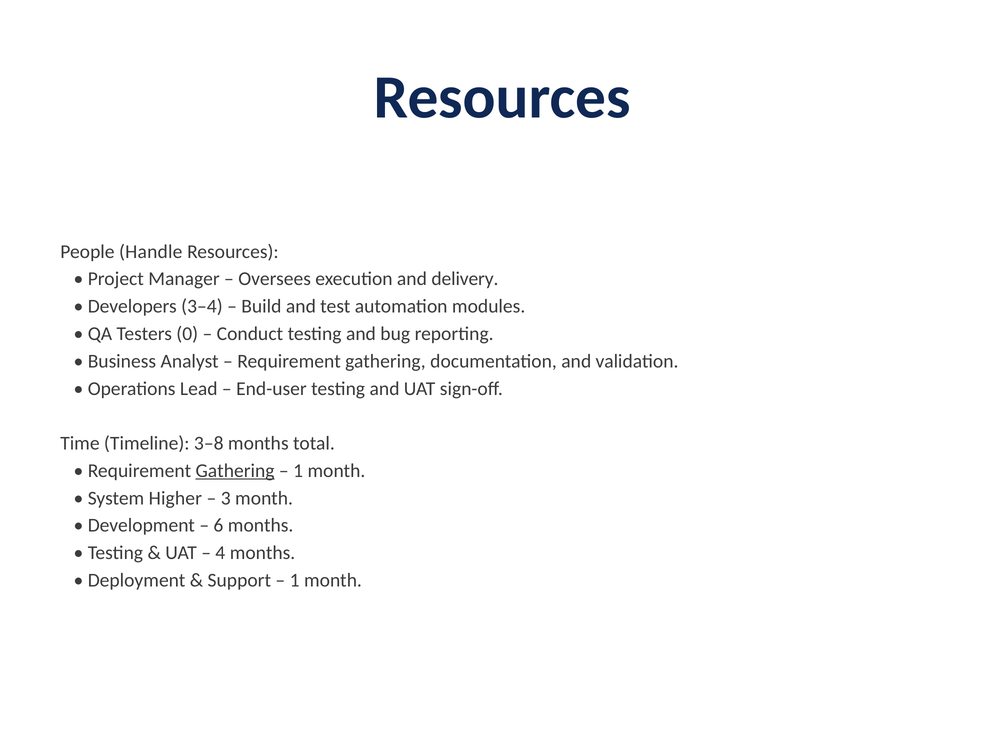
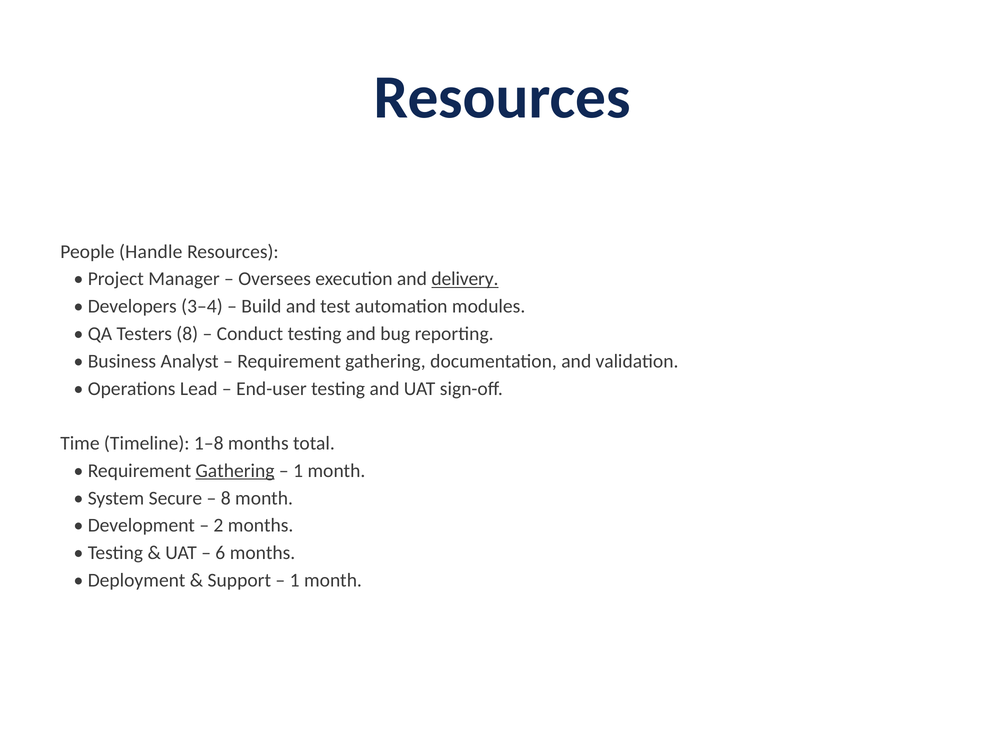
delivery underline: none -> present (465, 279)
Testers 0: 0 -> 8 (187, 334)
3–8: 3–8 -> 1–8 (209, 443)
Higher: Higher -> Secure (175, 498)
3: 3 -> 8 (226, 498)
6: 6 -> 2 (218, 525)
4: 4 -> 6 (220, 553)
